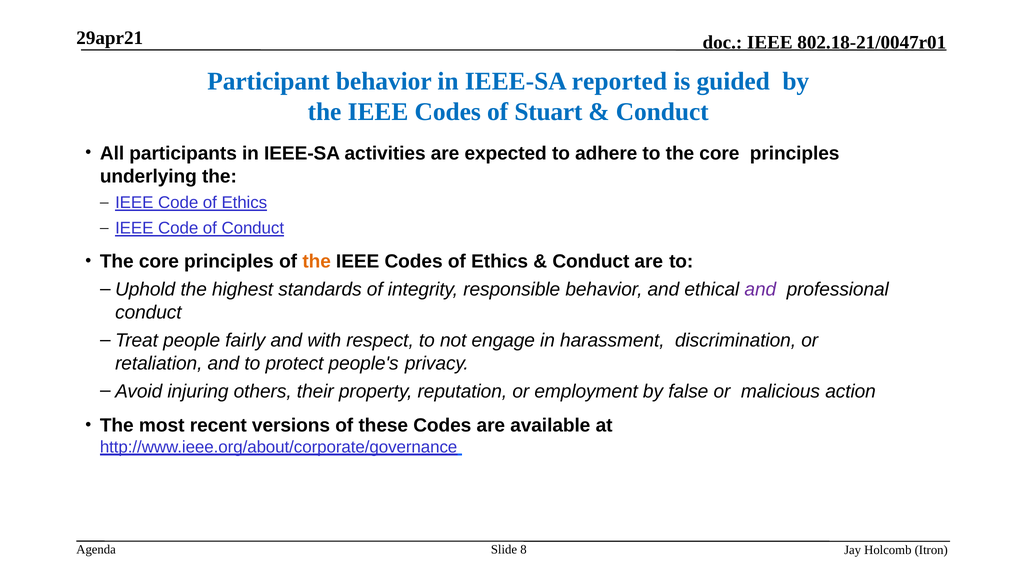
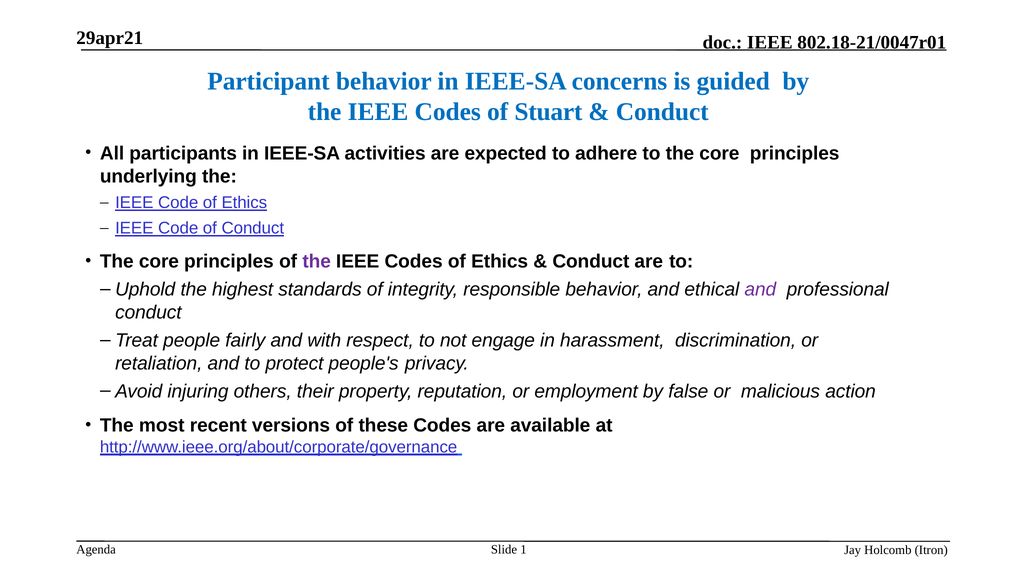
reported: reported -> concerns (619, 81)
the colour: orange -> purple (317, 261)
8: 8 -> 1 (523, 549)
